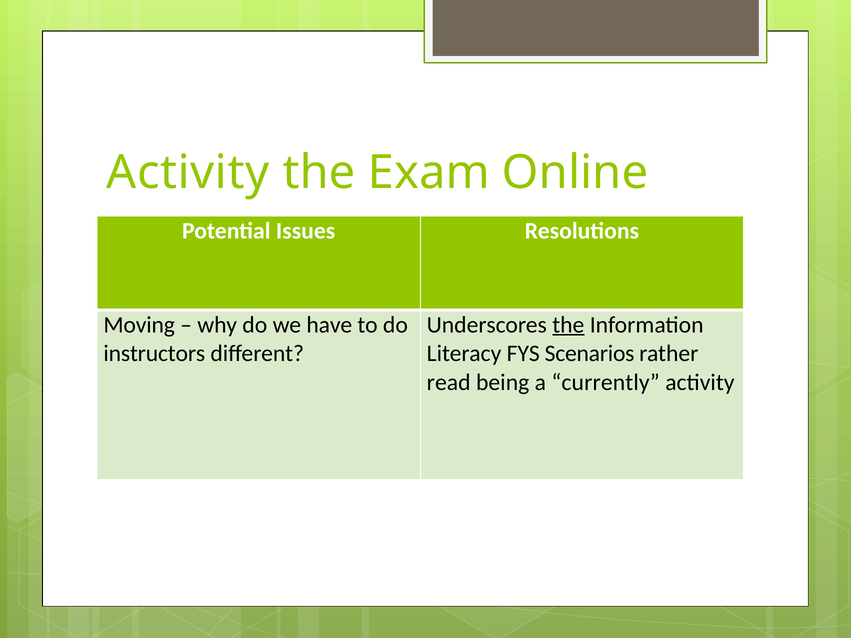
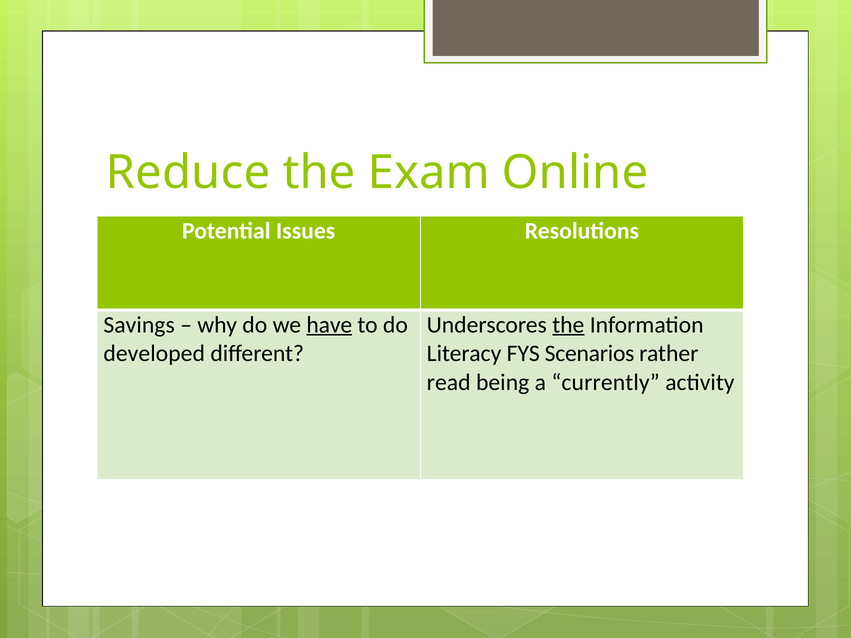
Activity: Activity -> Reduce (188, 173)
Moving: Moving -> Savings (139, 325)
have underline: none -> present (329, 325)
instructors: instructors -> developed (154, 354)
